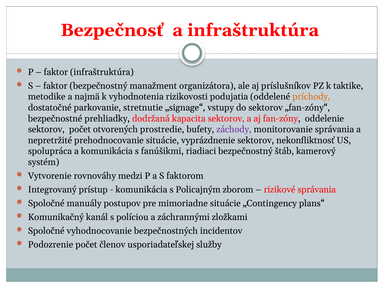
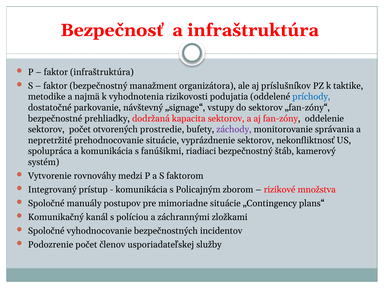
príchody colour: orange -> blue (311, 97)
stretnutie: stretnutie -> návštevný (143, 108)
rizikové správania: správania -> množstva (317, 190)
